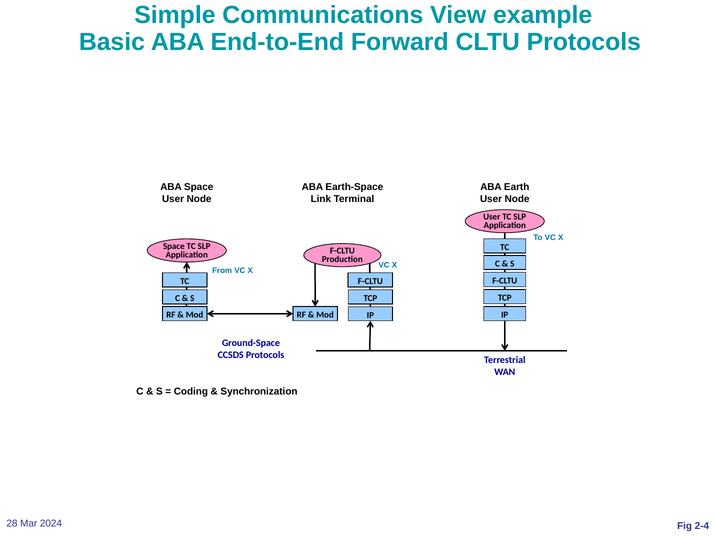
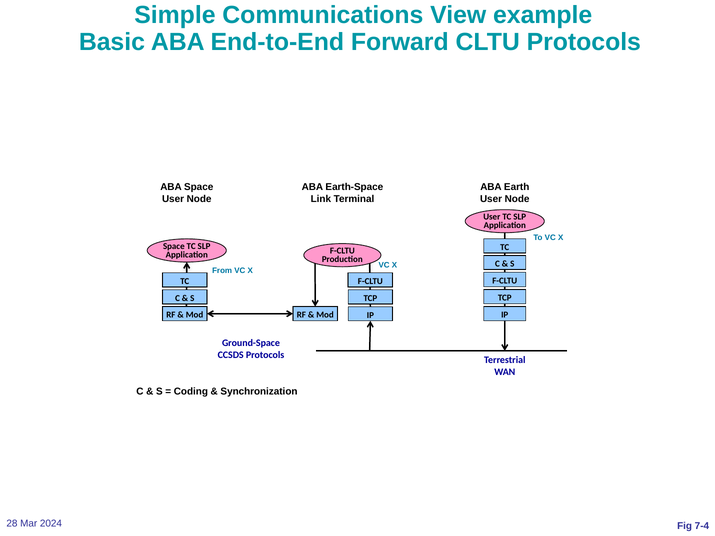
2-4: 2-4 -> 7-4 (702, 526)
